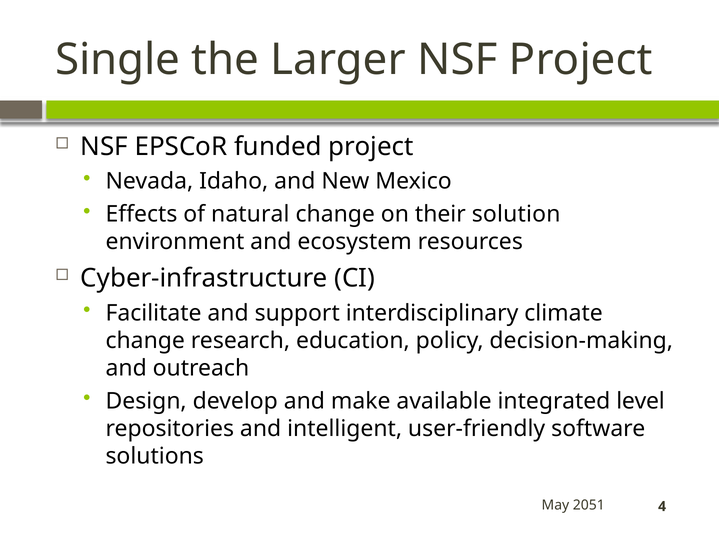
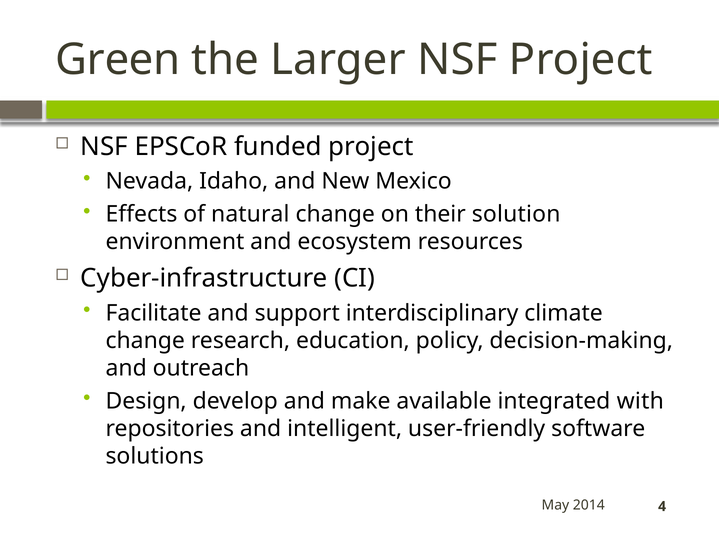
Single: Single -> Green (118, 60)
level: level -> with (640, 401)
2051: 2051 -> 2014 (589, 506)
